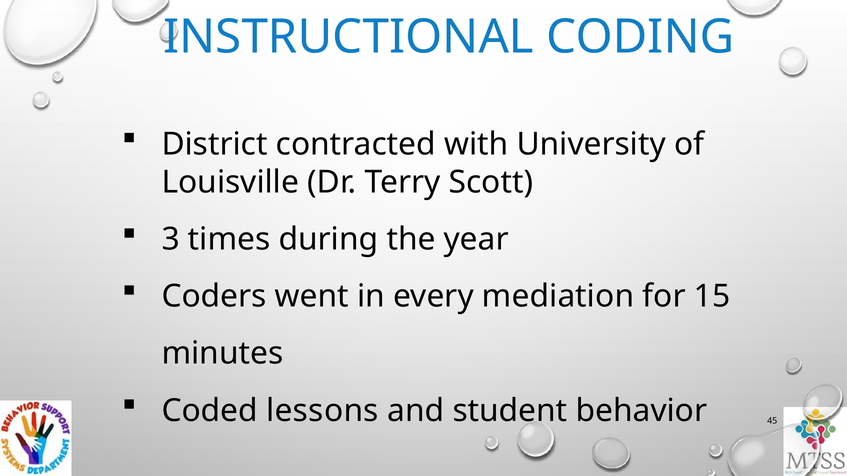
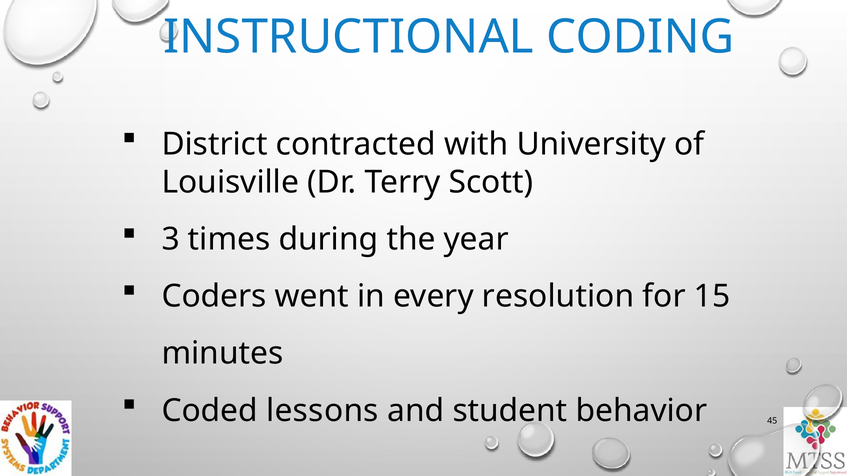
mediation: mediation -> resolution (558, 297)
